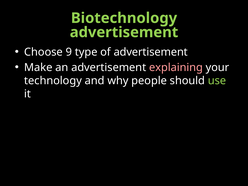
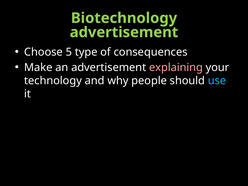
9: 9 -> 5 (69, 52)
of advertisement: advertisement -> consequences (151, 52)
use colour: light green -> light blue (217, 81)
